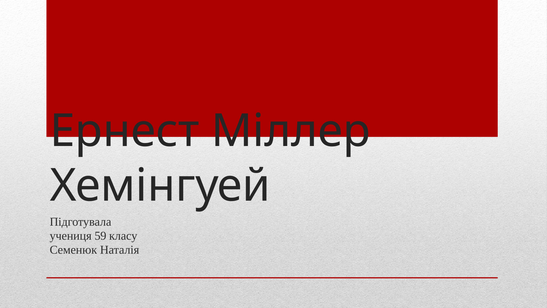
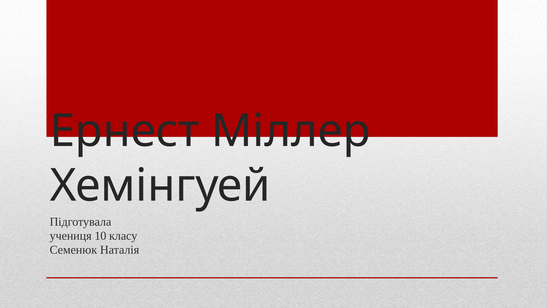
59: 59 -> 10 (100, 236)
